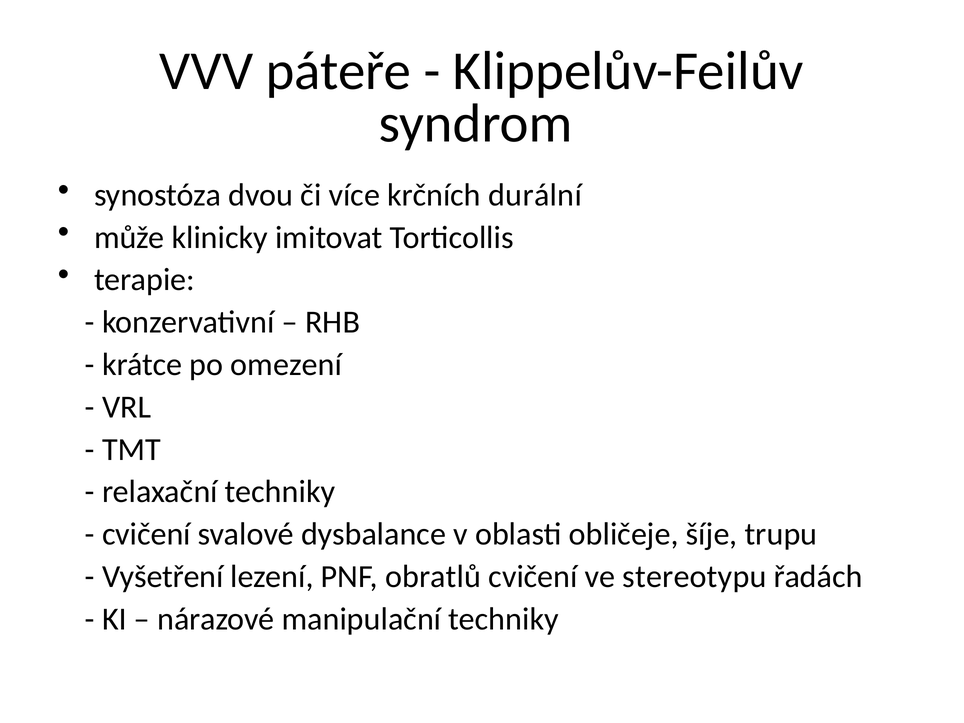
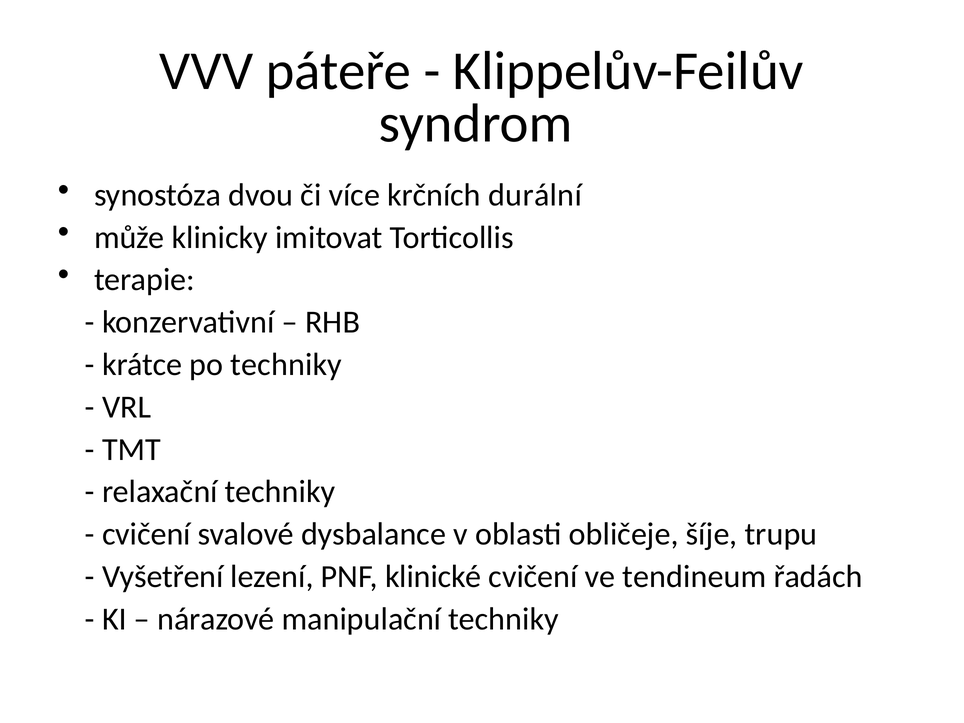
po omezení: omezení -> techniky (286, 365)
obratlů: obratlů -> klinické (433, 577)
stereotypu: stereotypu -> tendineum (694, 577)
